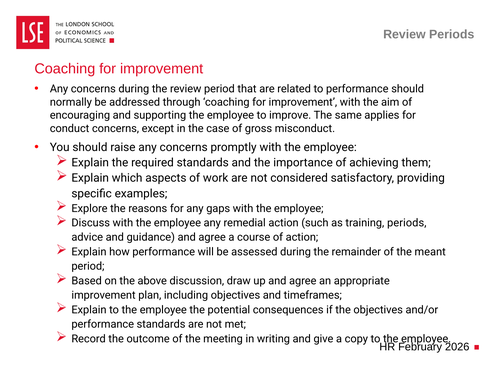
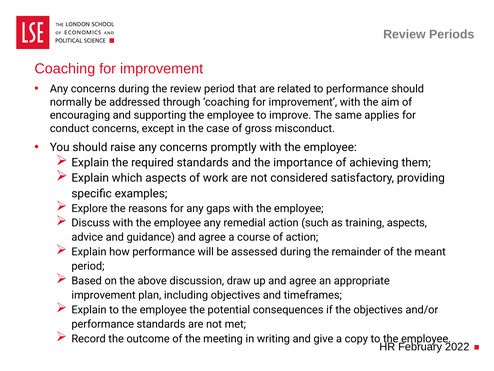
training periods: periods -> aspects (407, 223)
2026: 2026 -> 2022 (457, 346)
